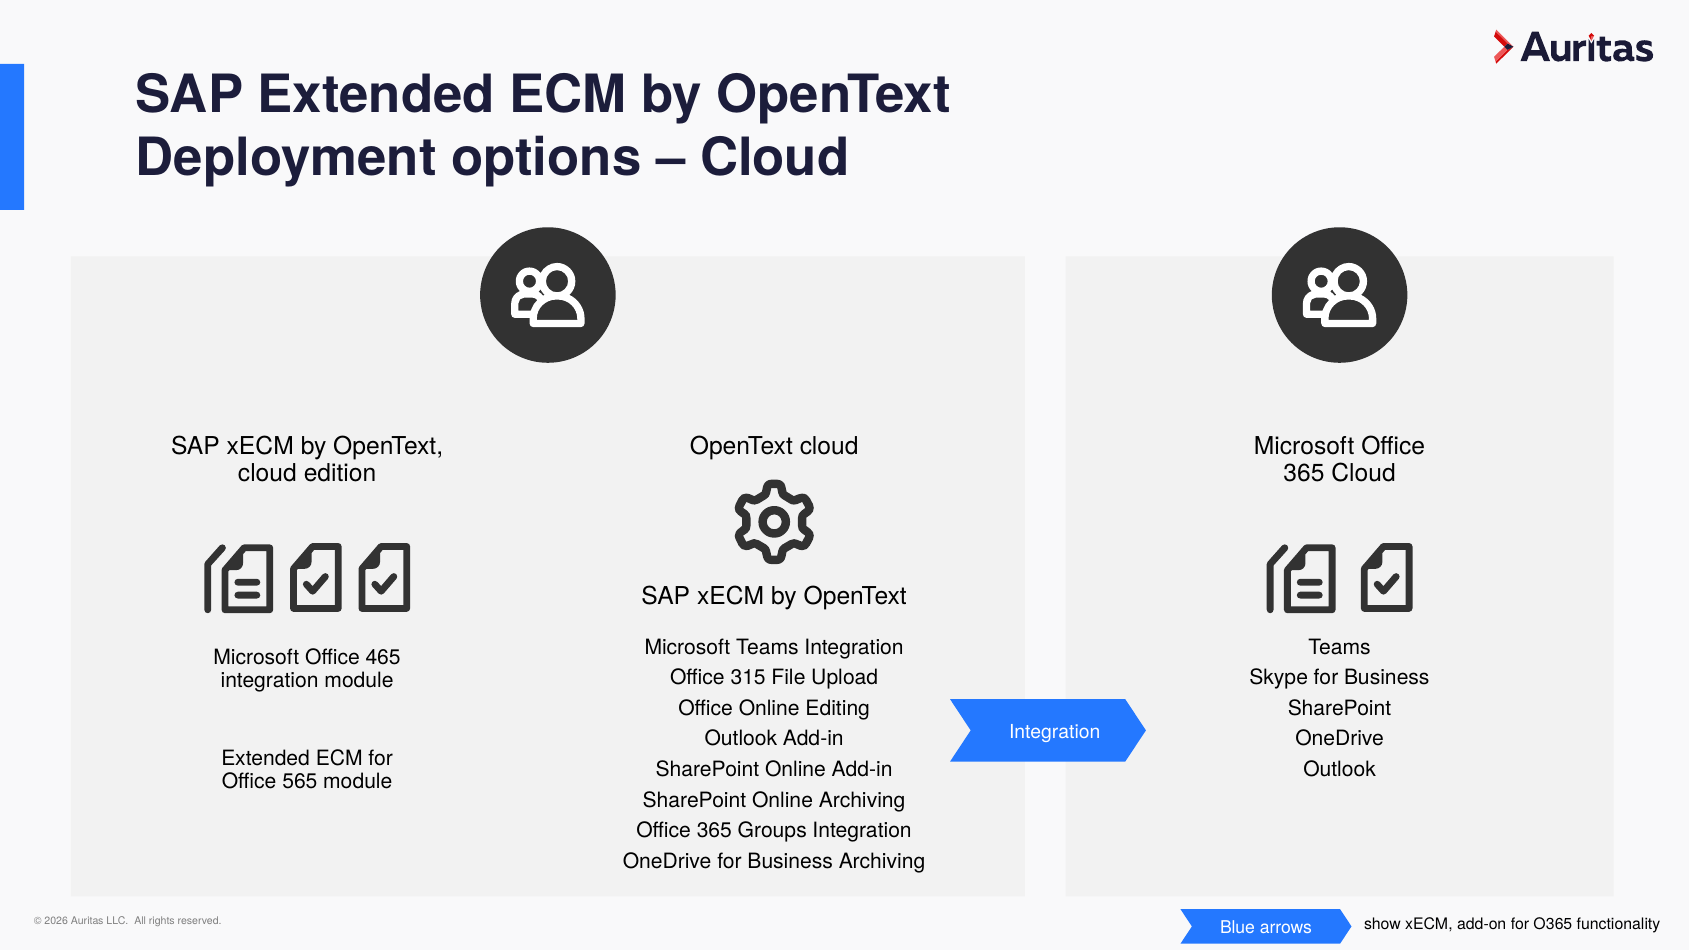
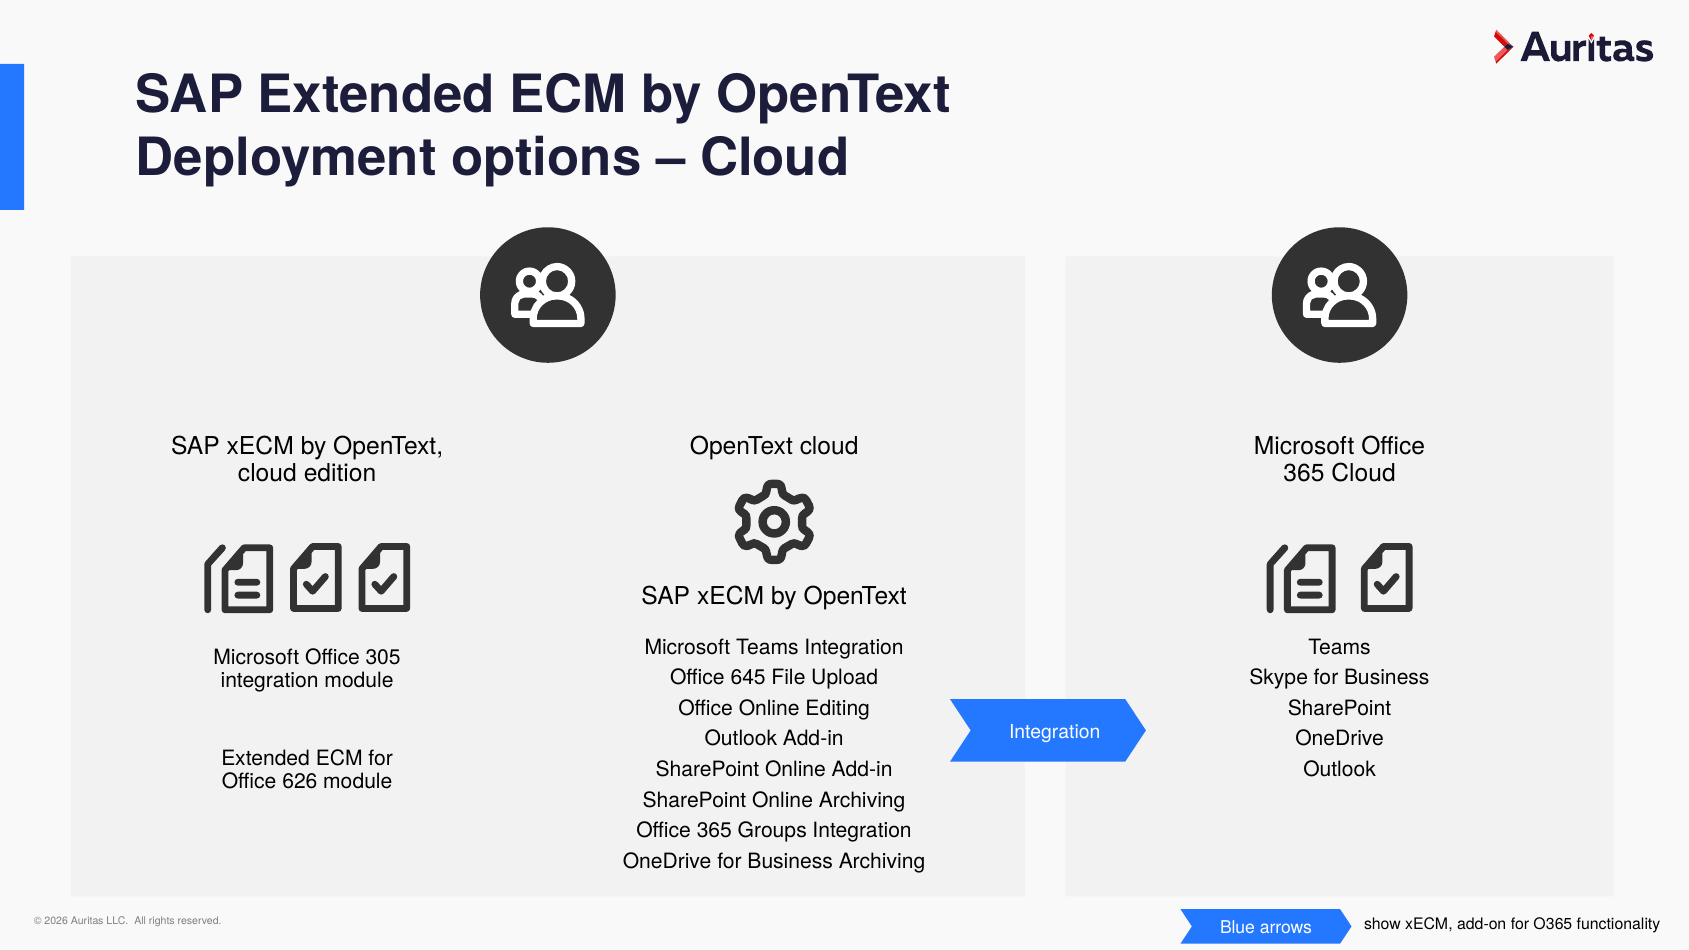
465: 465 -> 305 (383, 658)
315: 315 -> 645 (748, 678)
565: 565 -> 626 (300, 782)
